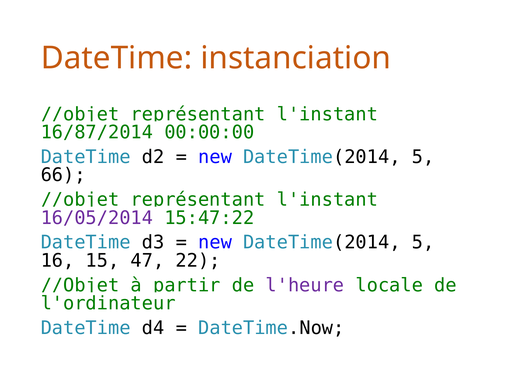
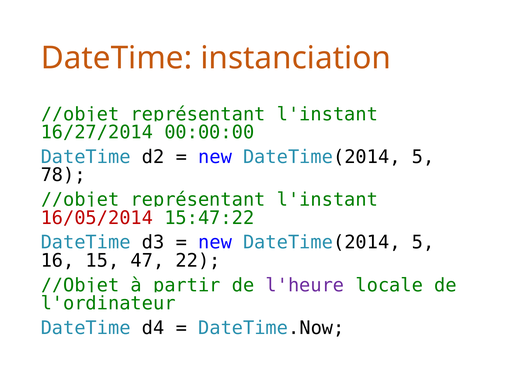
16/87/2014: 16/87/2014 -> 16/27/2014 (97, 132)
66: 66 -> 78 (63, 175)
16/05/2014 colour: purple -> red (97, 218)
